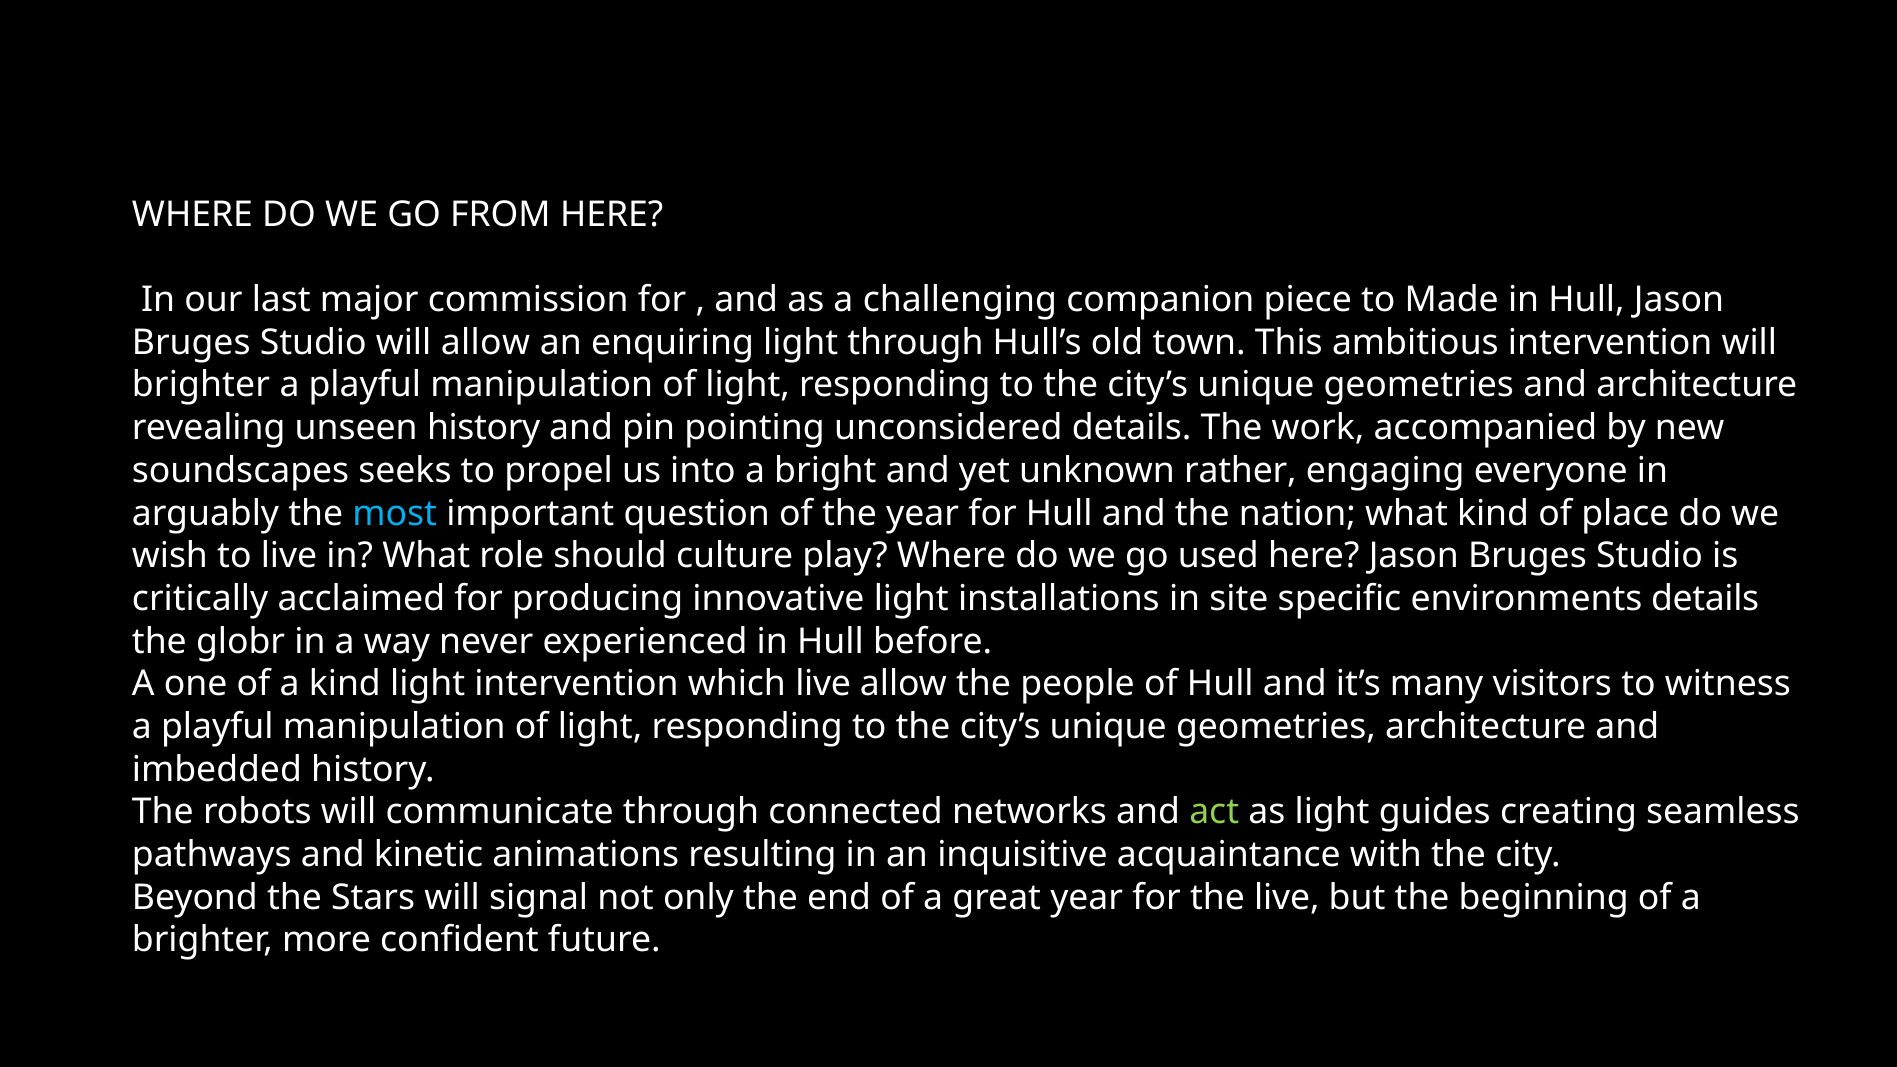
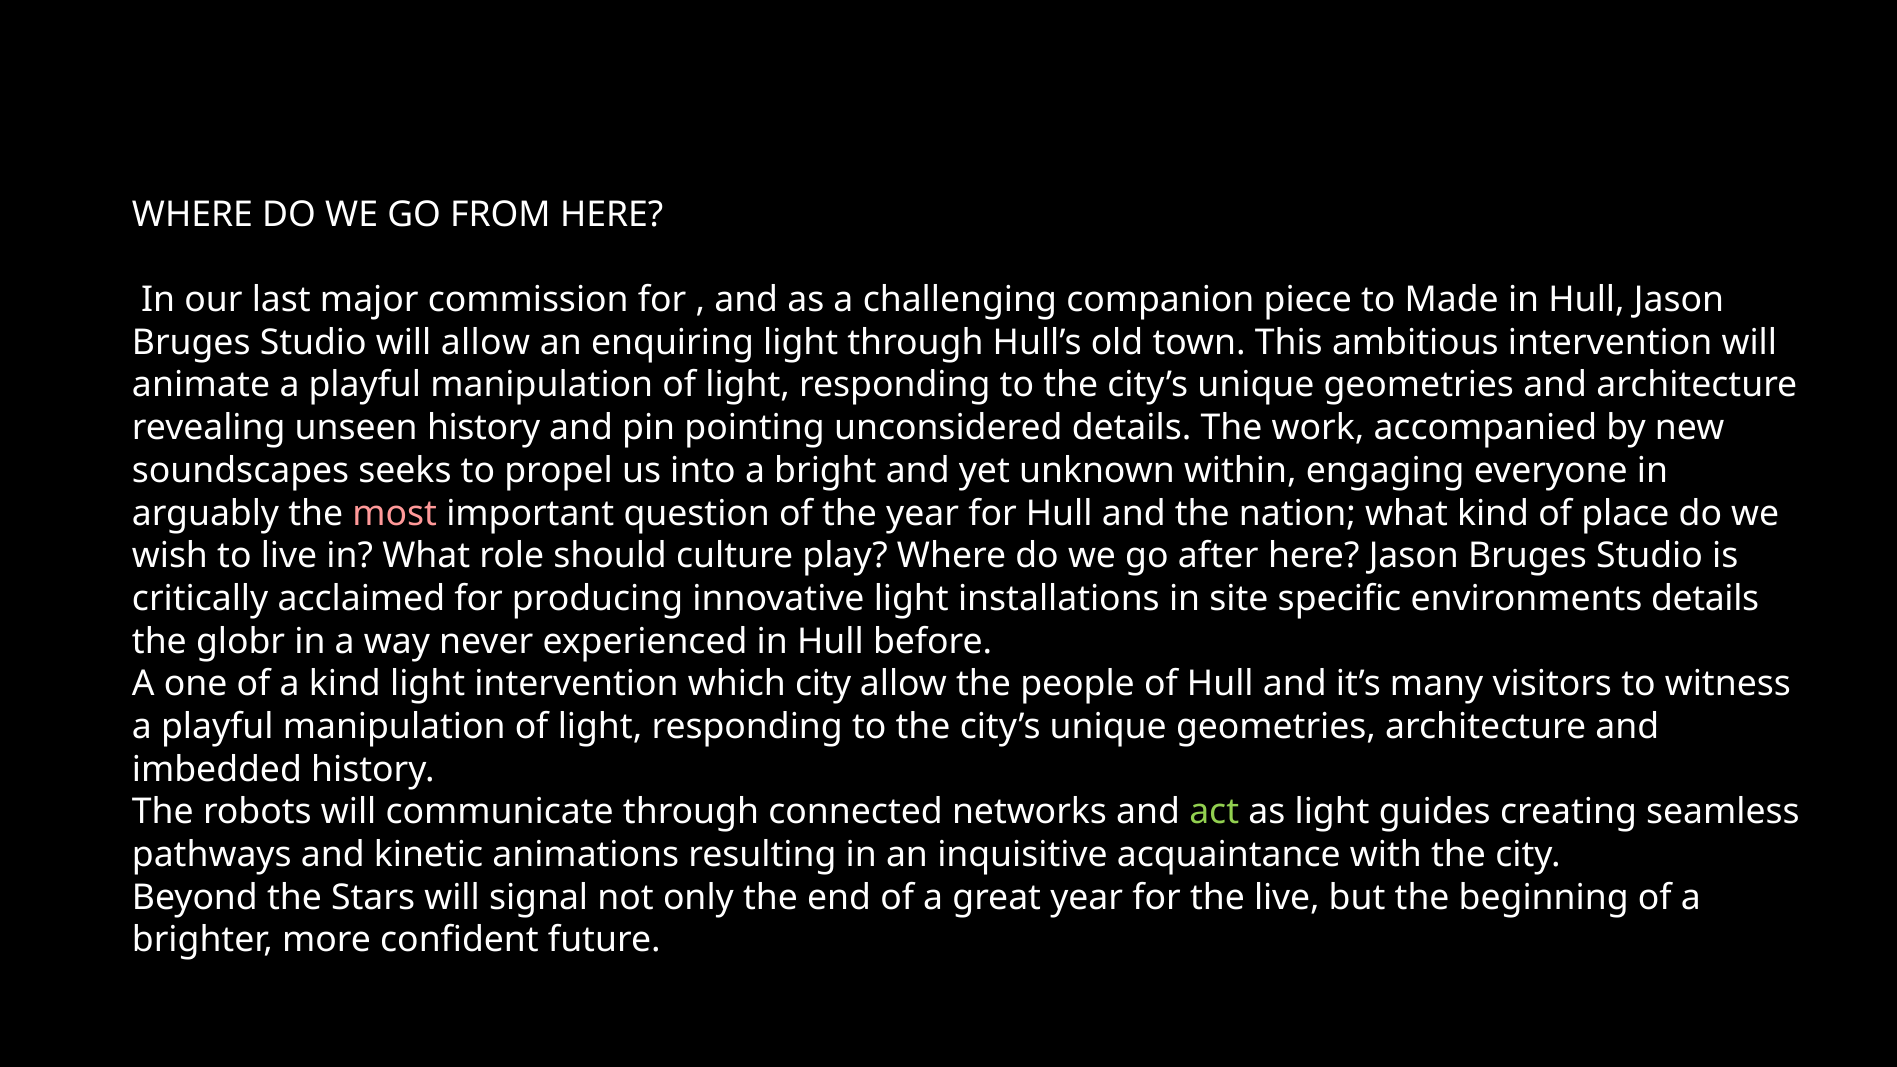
brighter: brighter -> animate (201, 385)
rather: rather -> within (1240, 471)
most colour: light blue -> pink (395, 513)
used: used -> after (1218, 556)
which live: live -> city (823, 684)
